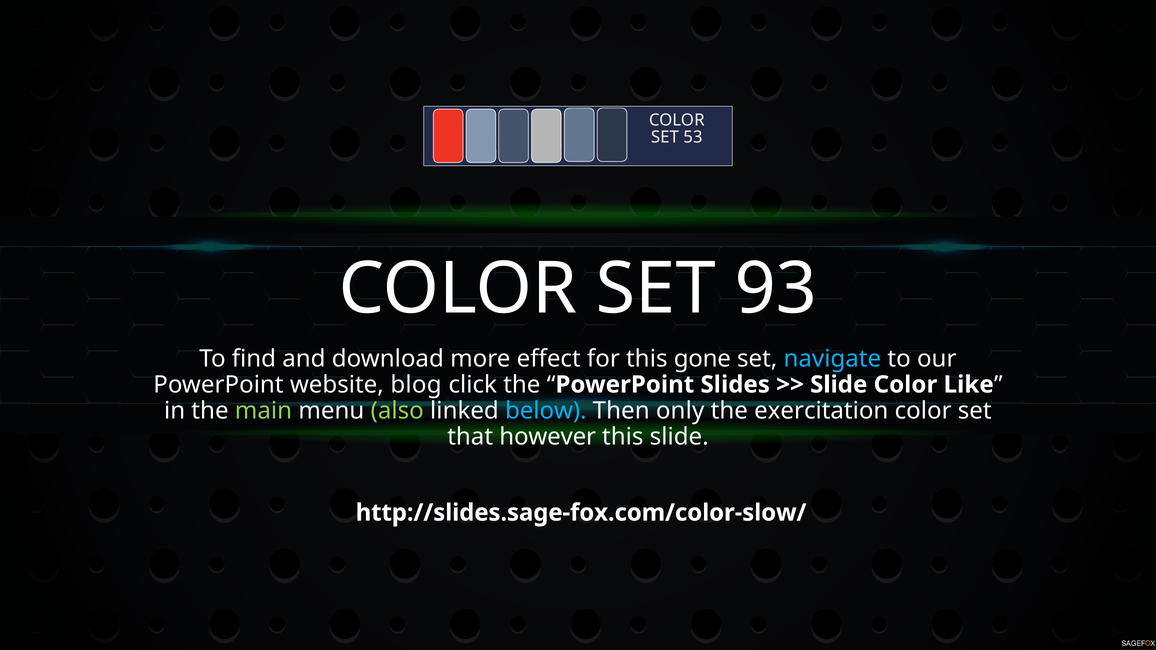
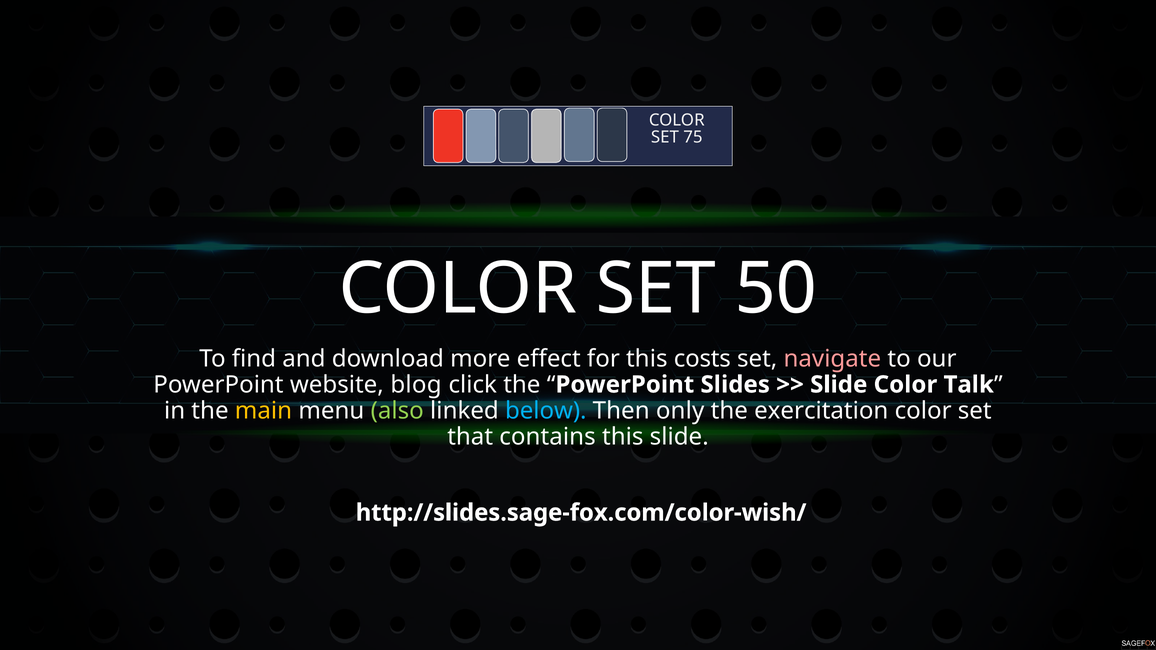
53: 53 -> 75 (693, 137)
93: 93 -> 50 (776, 289)
gone: gone -> costs (702, 359)
navigate colour: light blue -> pink (832, 359)
Like: Like -> Talk (969, 385)
main colour: light green -> yellow (263, 411)
however: however -> contains (548, 437)
http://slides.sage-fox.com/color-slow/: http://slides.sage-fox.com/color-slow/ -> http://slides.sage-fox.com/color-wish/ (581, 513)
